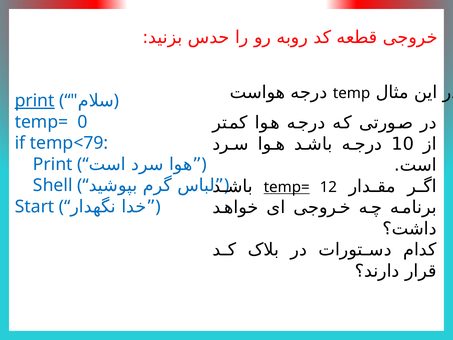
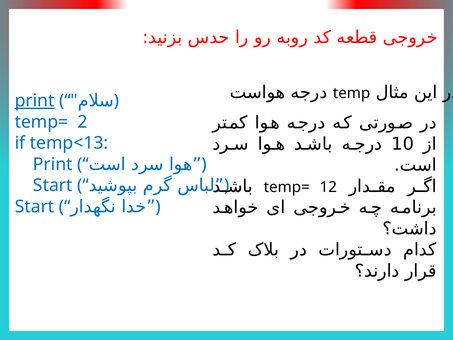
0: 0 -> 2 (82, 122)
temp<79: temp<79 -> temp<13 (69, 143)
Shell: Shell -> Start (53, 185)
temp= underline: present -> none (287, 187)
